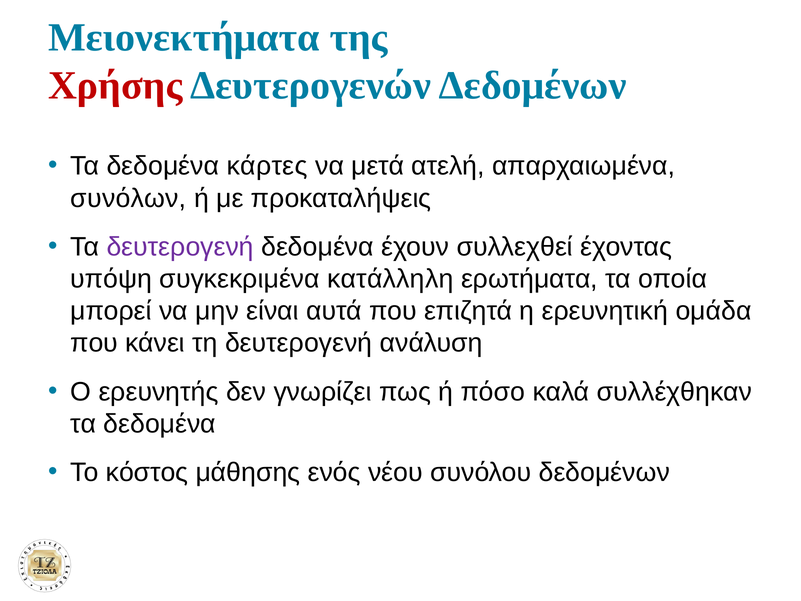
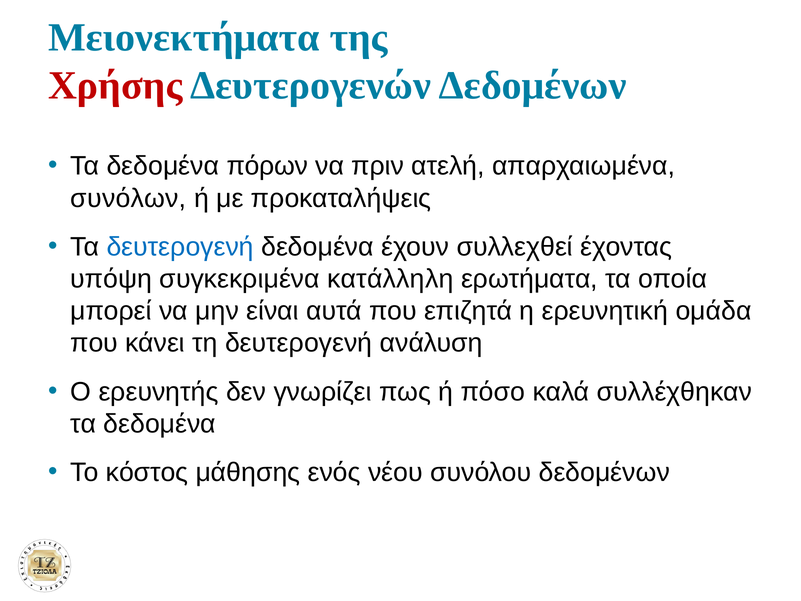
κάρτες: κάρτες -> πόρων (267, 166)
μετά: μετά -> πριν (378, 166)
δευτερογενή colour: purple -> blue (180, 247)
